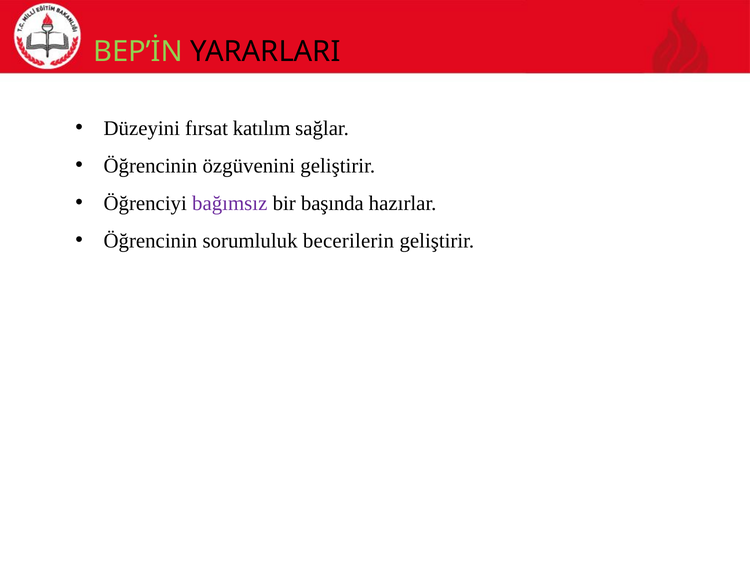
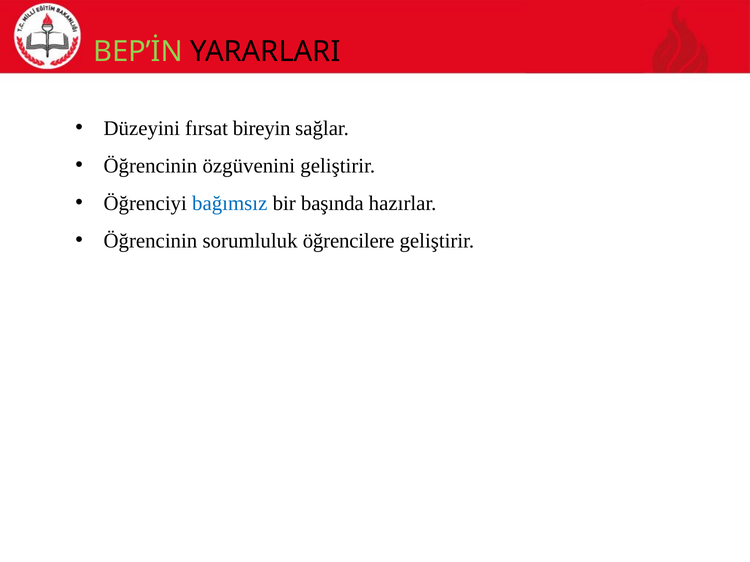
katılım: katılım -> bireyin (262, 128)
bağımsız colour: purple -> blue (230, 203)
becerilerin: becerilerin -> öğrencilere (349, 241)
